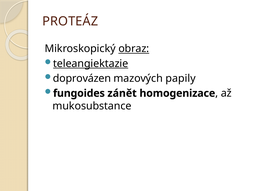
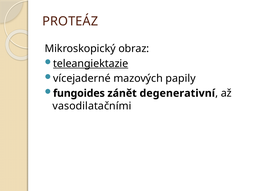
obraz underline: present -> none (134, 49)
doprovázen: doprovázen -> vícejaderné (82, 78)
homogenizace: homogenizace -> degenerativní (177, 93)
mukosubstance: mukosubstance -> vasodilatačními (92, 106)
